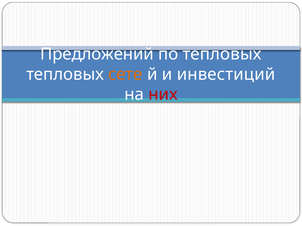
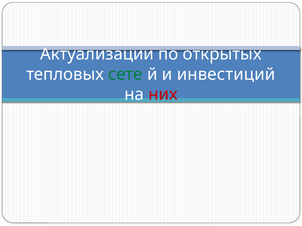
Предложений: Предложений -> Актуализации (97, 54)
по тепловых: тепловых -> открытых (222, 54)
сете colour: orange -> green (125, 74)
